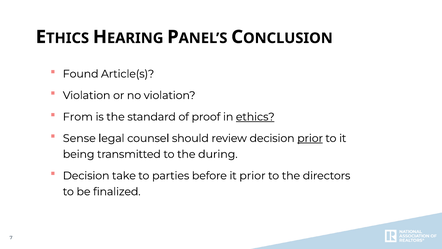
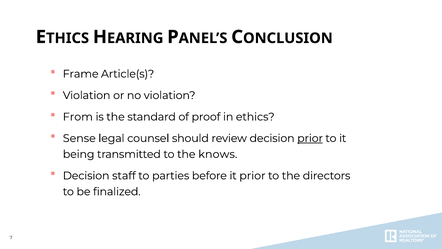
Found: Found -> Frame (81, 74)
ethics underline: present -> none (255, 117)
during: during -> knows (218, 154)
take: take -> staff (124, 175)
